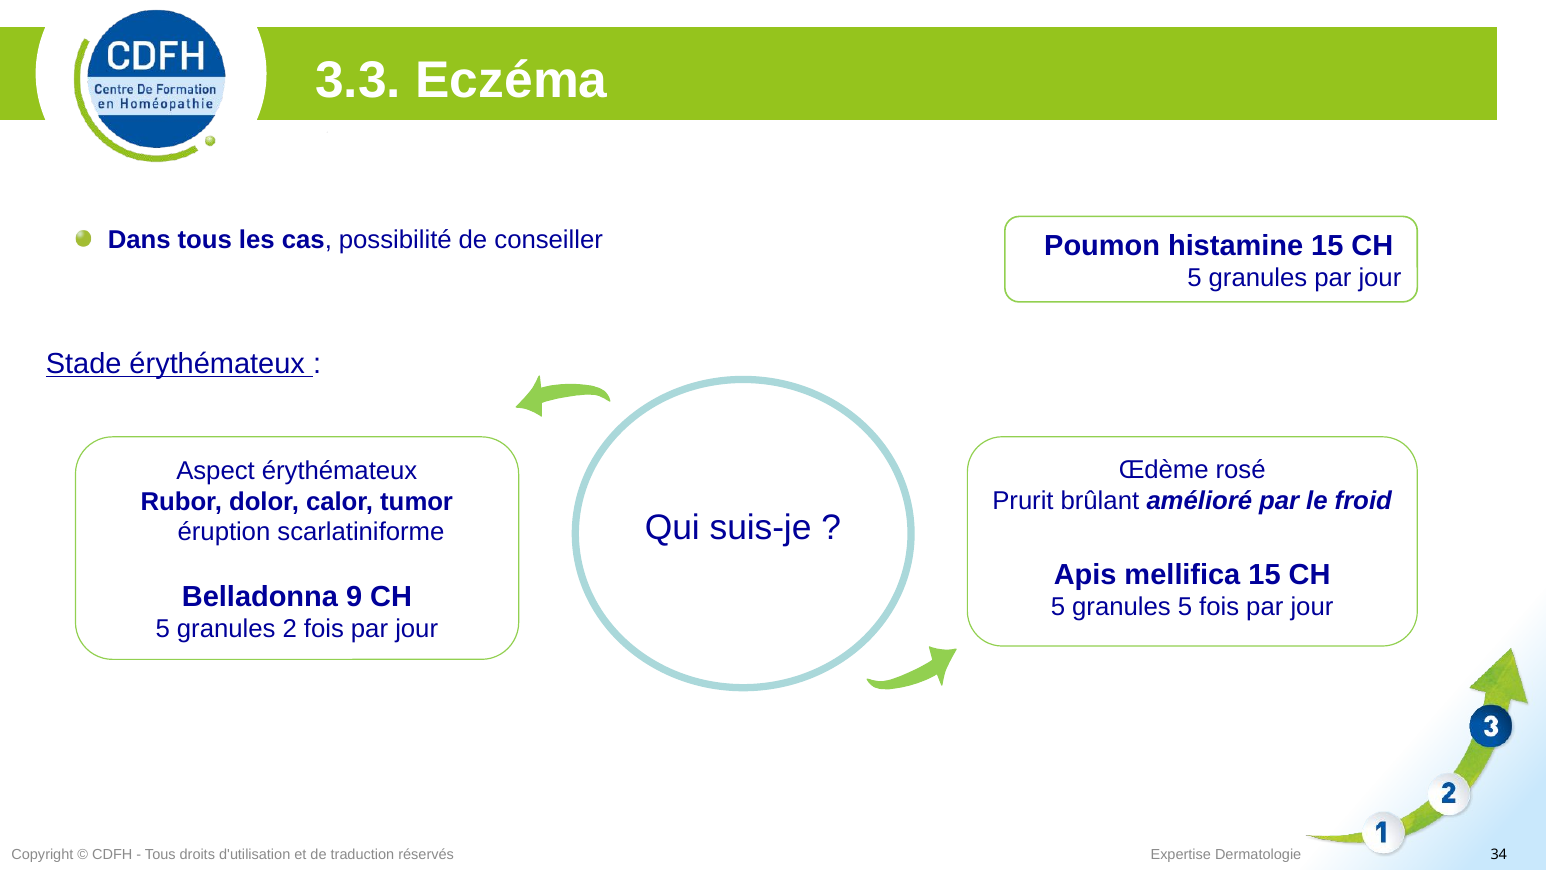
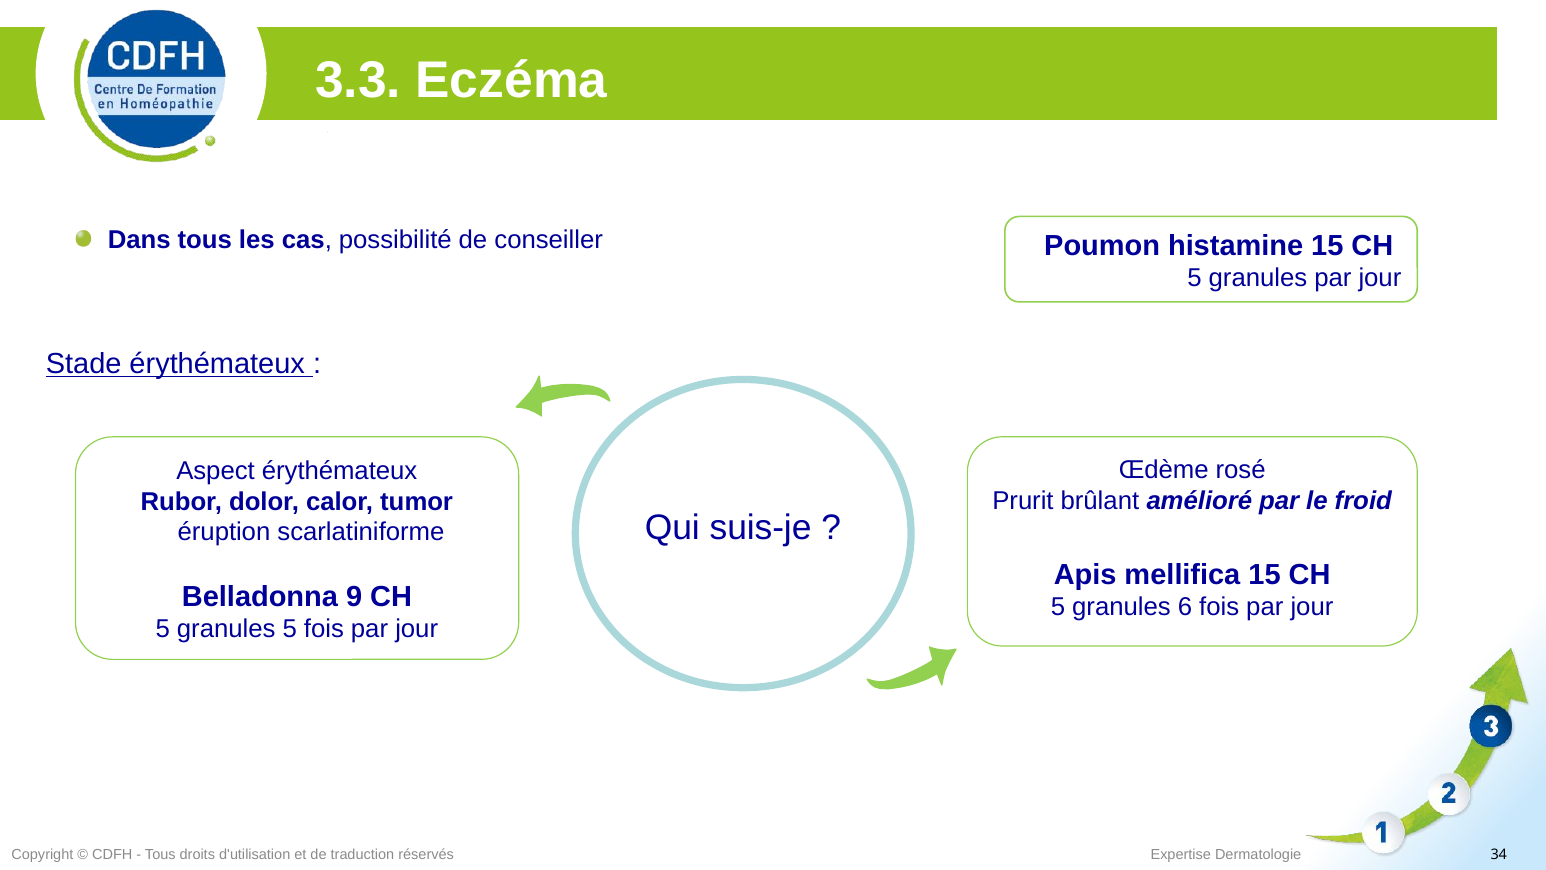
granules 5: 5 -> 6 (1185, 607)
granules 2: 2 -> 5 (290, 629)
